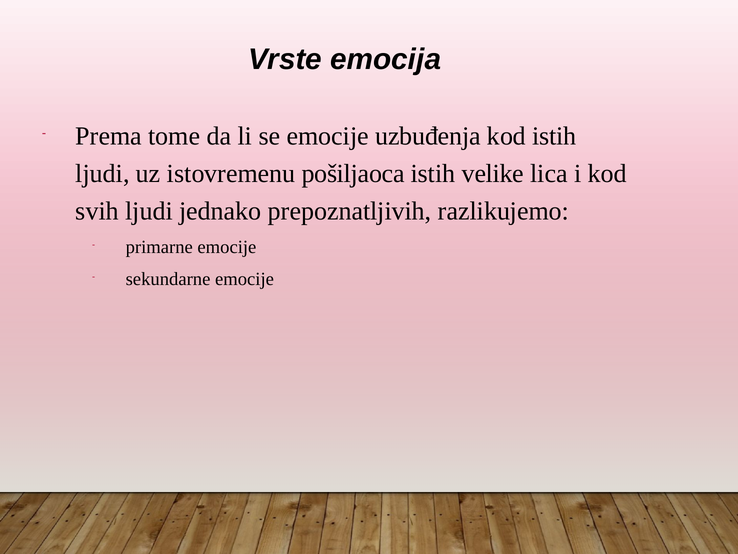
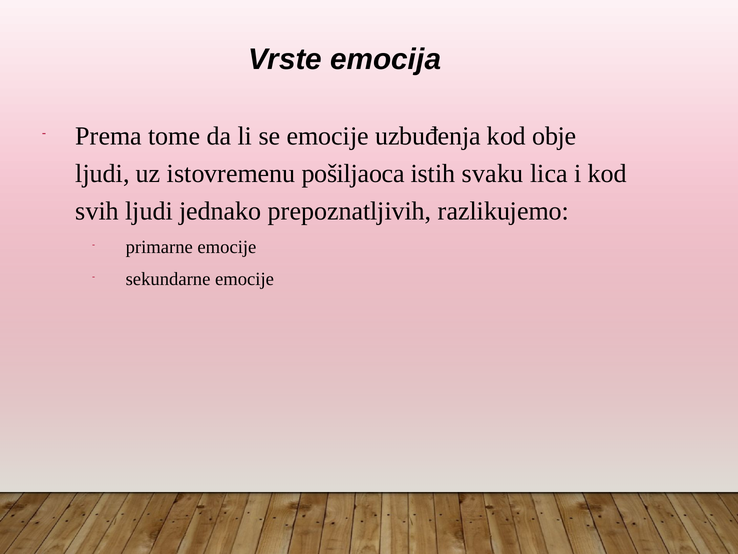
kod istih: istih -> obje (554, 136)
velike: velike -> svaku (493, 173)
